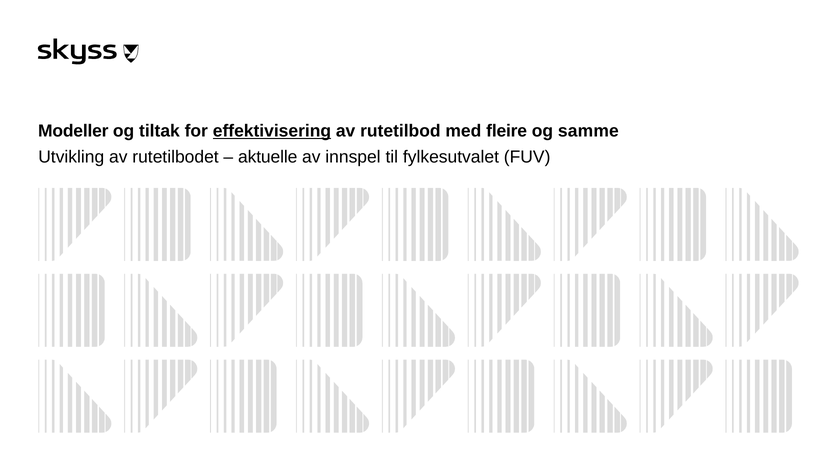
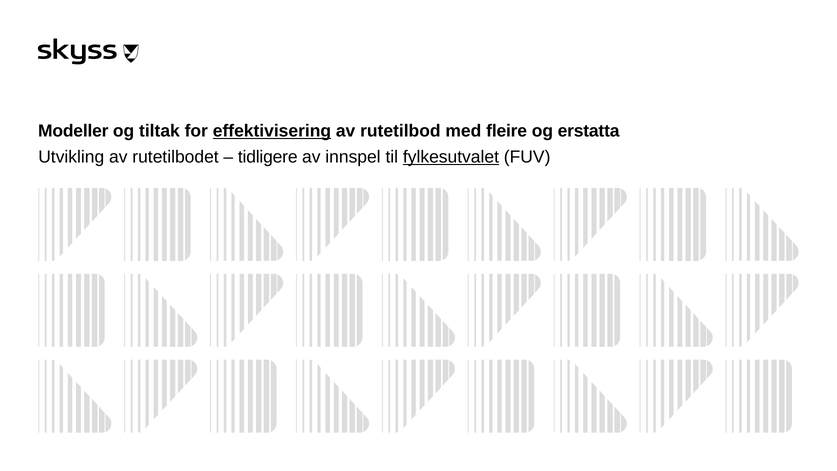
samme: samme -> erstatta (589, 131)
aktuelle: aktuelle -> tidligere (268, 157)
fylkesutvalet underline: none -> present (451, 157)
